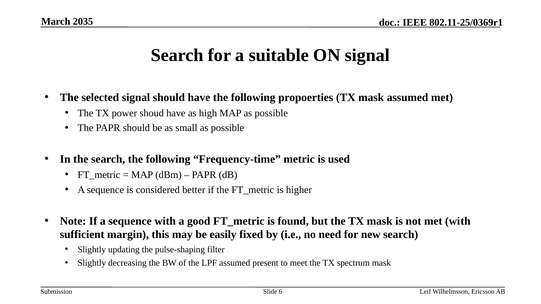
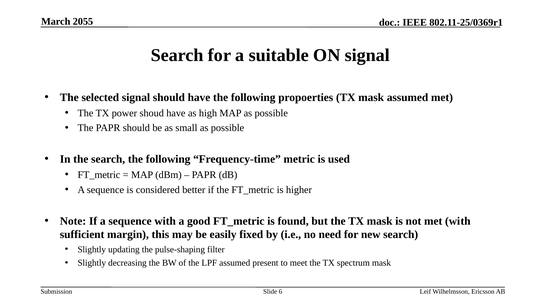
2035: 2035 -> 2055 (83, 22)
